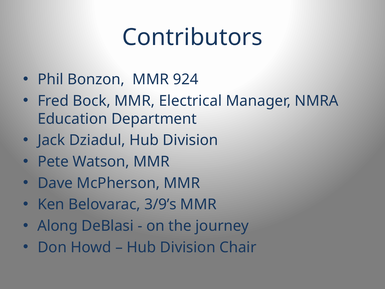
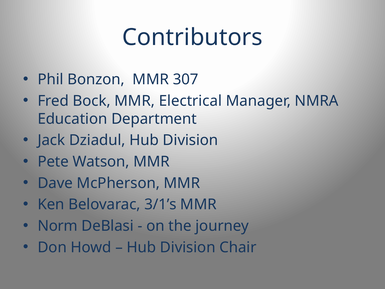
924: 924 -> 307 (186, 79)
3/9’s: 3/9’s -> 3/1’s (160, 204)
Along: Along -> Norm (58, 226)
